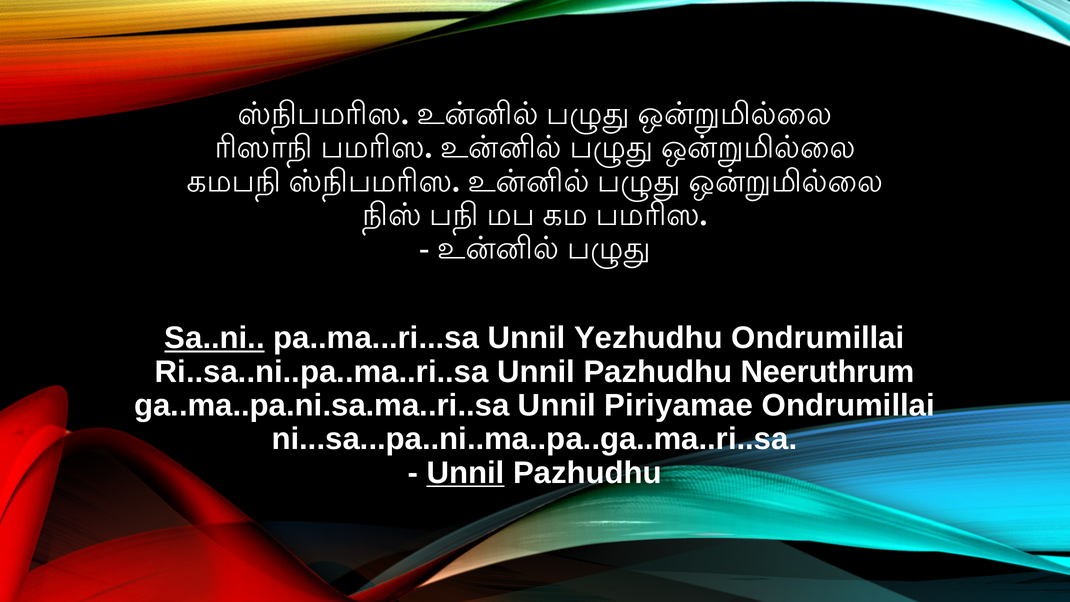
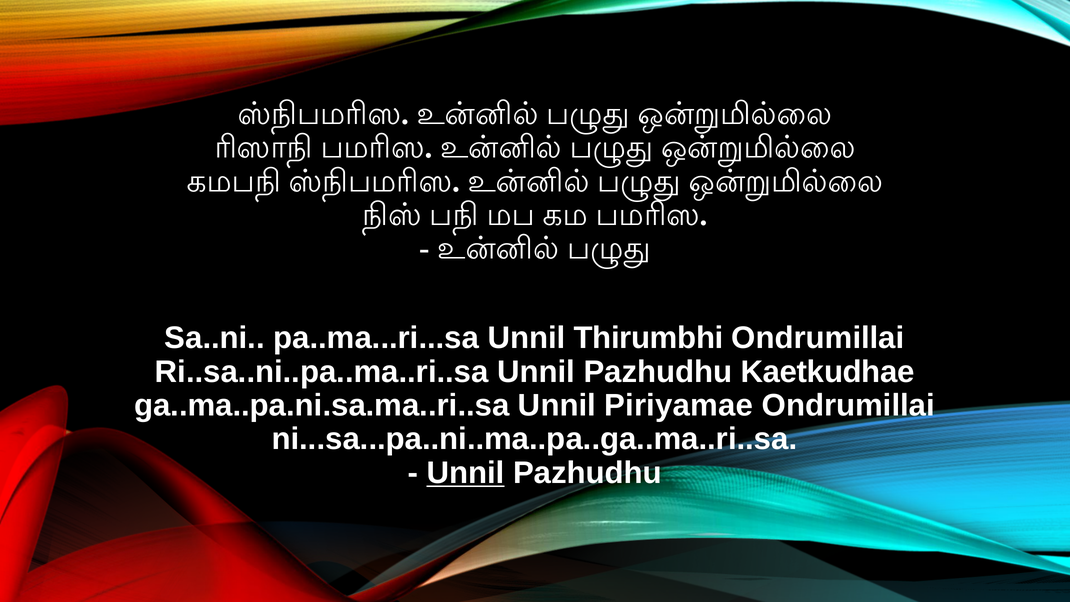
Sa..ni underline: present -> none (215, 338)
Yezhudhu: Yezhudhu -> Thirumbhi (649, 338)
Neeruthrum: Neeruthrum -> Kaetkudhae (828, 372)
